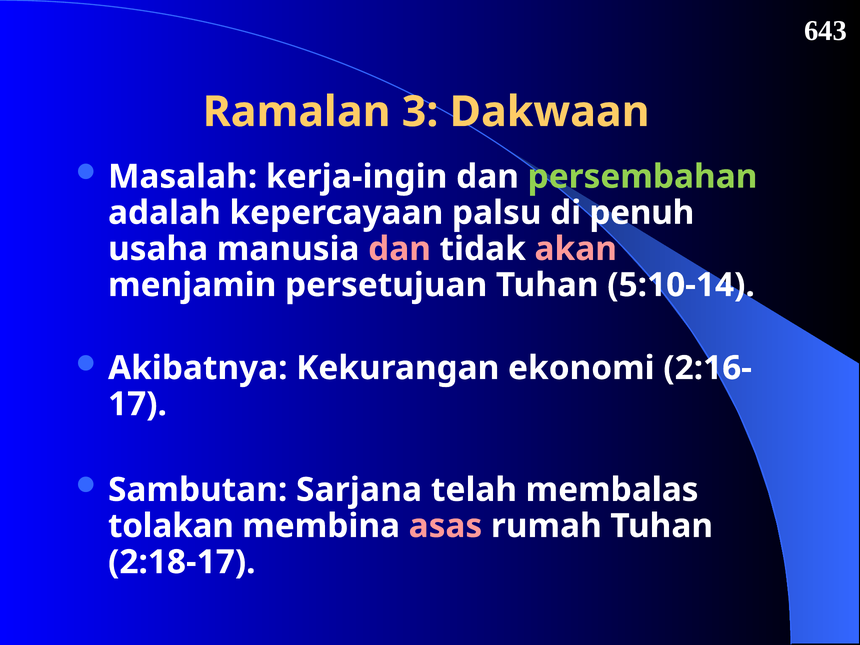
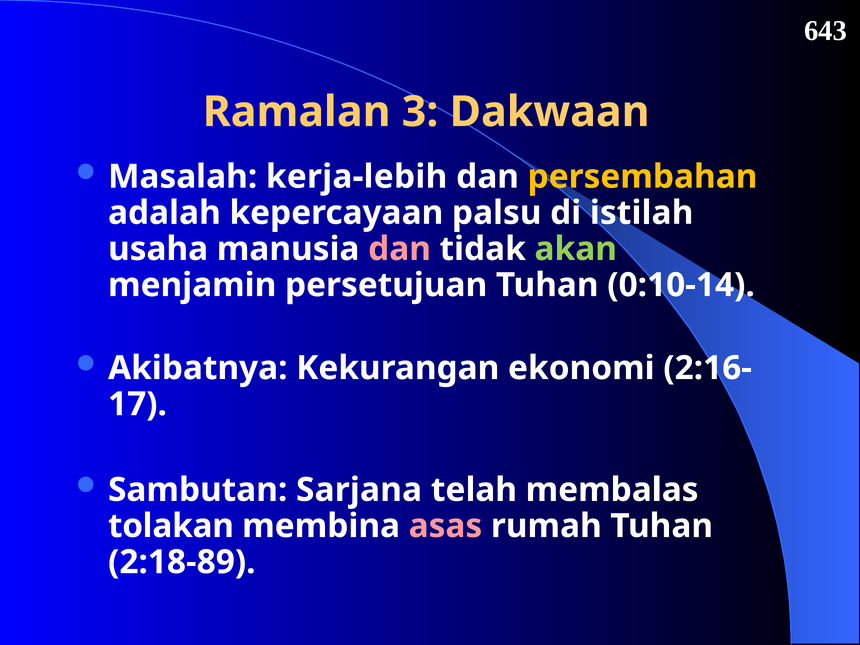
kerja-ingin: kerja-ingin -> kerja-lebih (357, 177)
persembahan colour: light green -> yellow (643, 177)
penuh: penuh -> istilah (642, 213)
akan colour: pink -> light green (576, 249)
5:10-14: 5:10-14 -> 0:10-14 (681, 285)
2:18-17: 2:18-17 -> 2:18-89 (182, 562)
